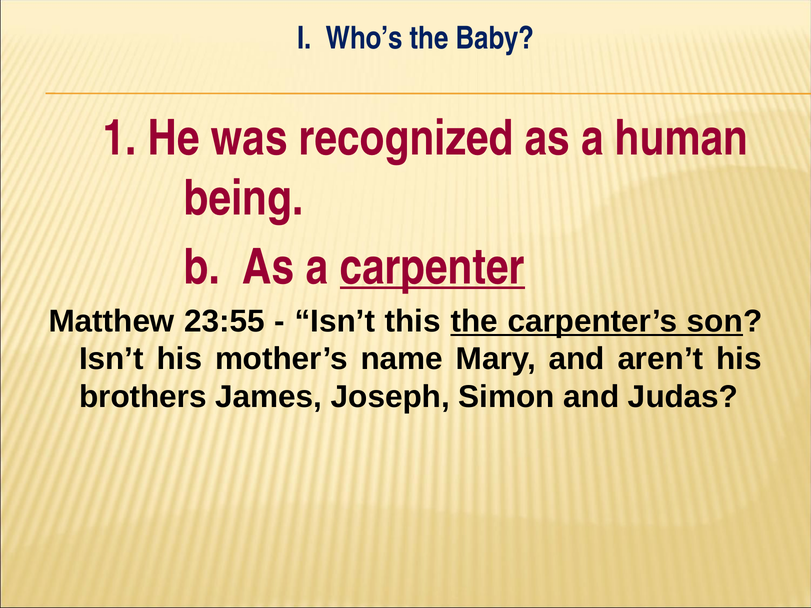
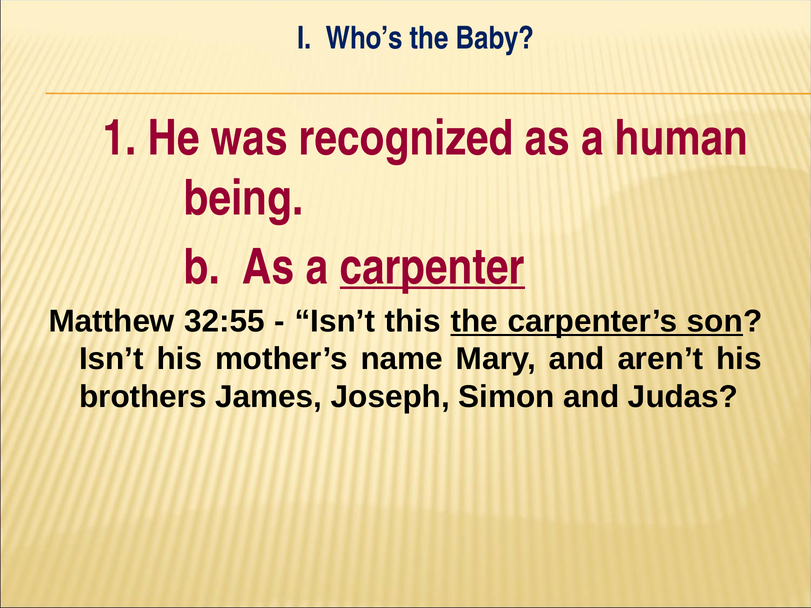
23:55: 23:55 -> 32:55 (224, 321)
